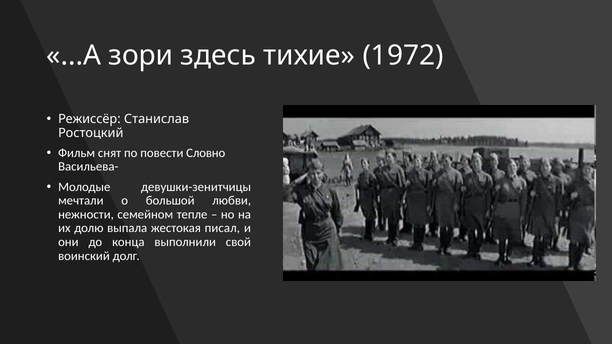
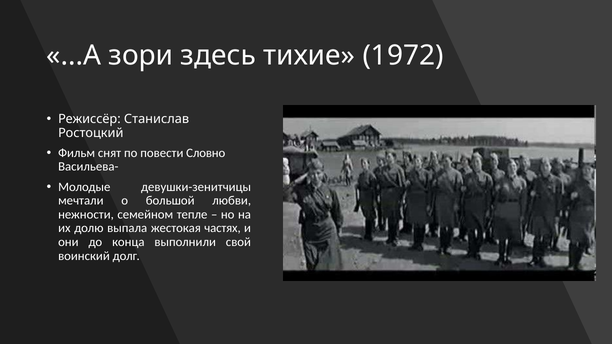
писал: писал -> частях (223, 228)
